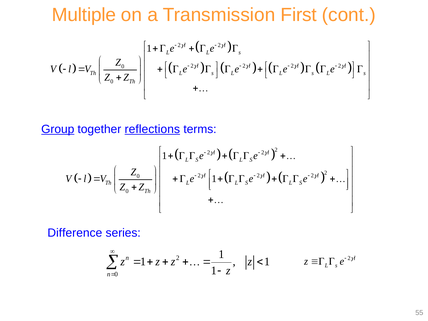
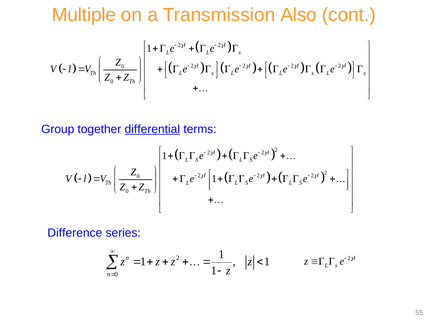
First: First -> Also (299, 15)
Group underline: present -> none (58, 129)
reflections: reflections -> differential (152, 129)
